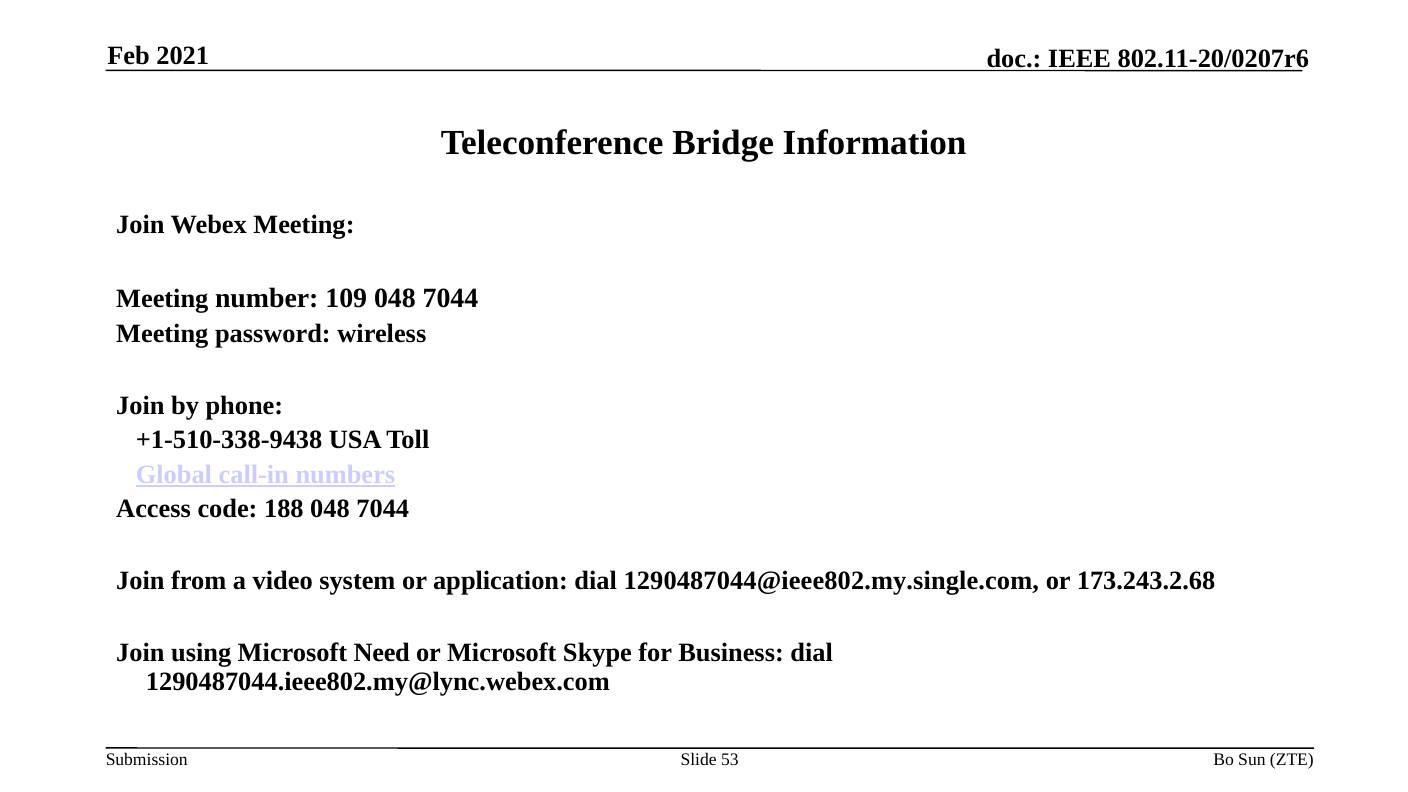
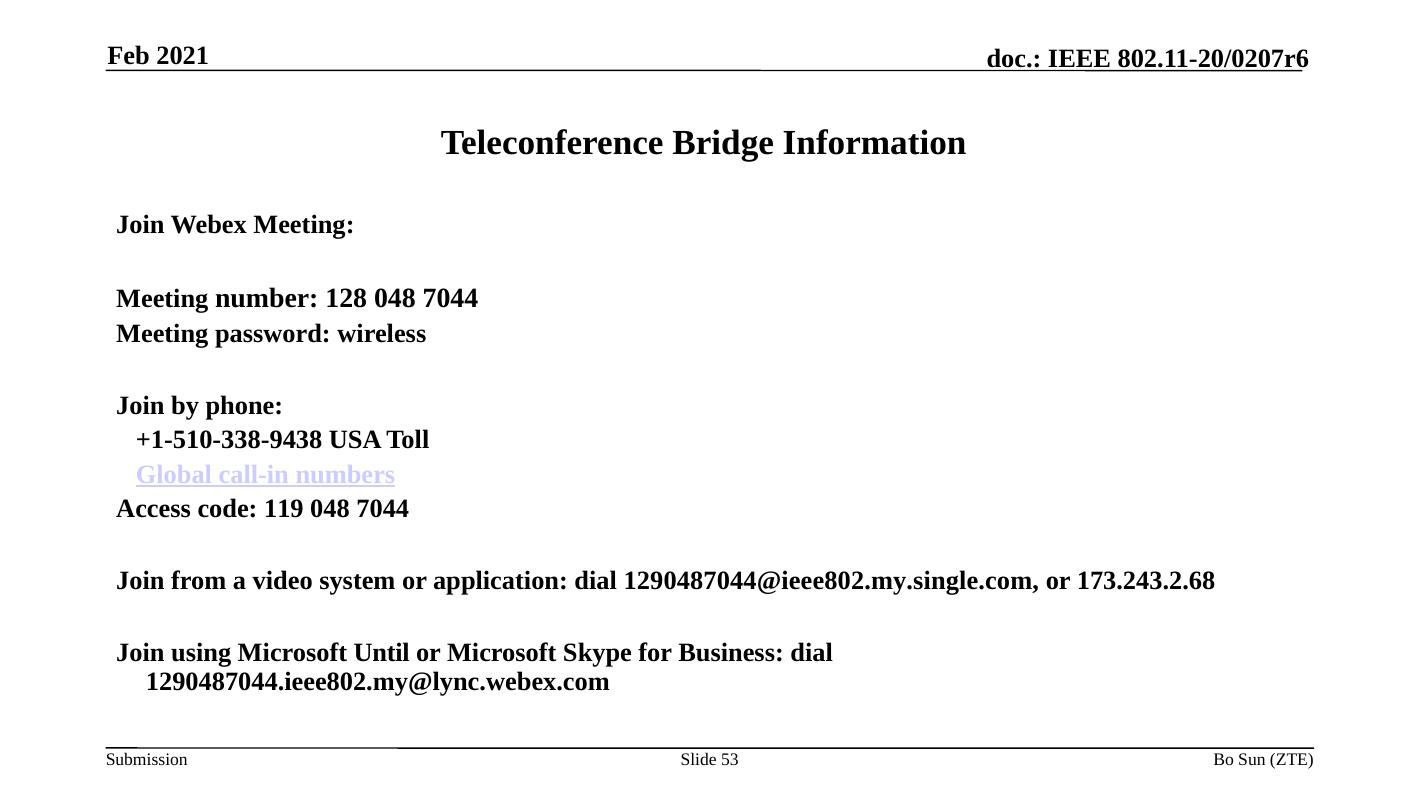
109: 109 -> 128 (346, 298)
188: 188 -> 119 (284, 509)
Need: Need -> Until (382, 653)
